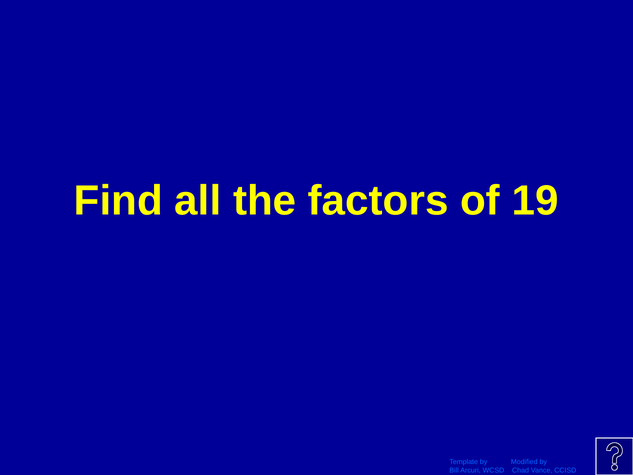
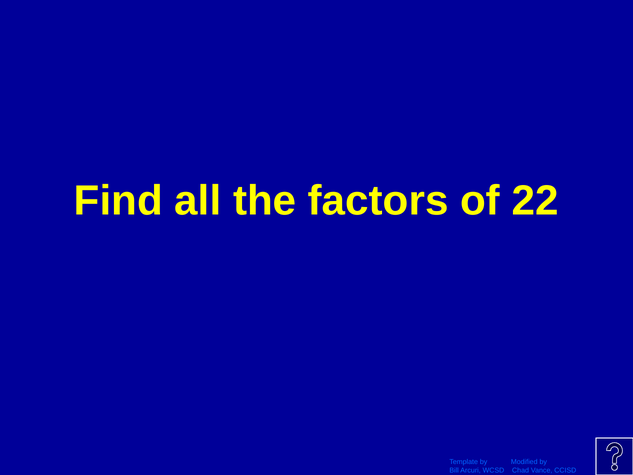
19: 19 -> 22 (535, 201)
